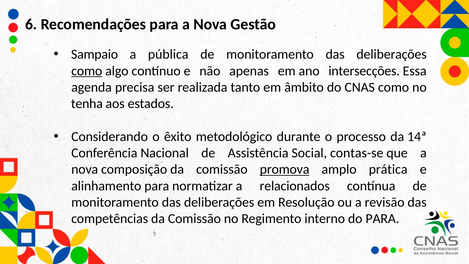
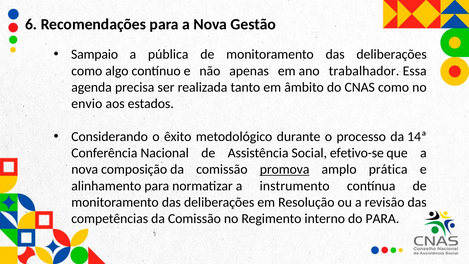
como underline: present -> none (87, 71)
intersecções: intersecções -> trabalhador (364, 71)
tenha: tenha -> envio (87, 104)
contas-se: contas-se -> efetivo-se (357, 153)
relacionados: relacionados -> instrumento (295, 186)
